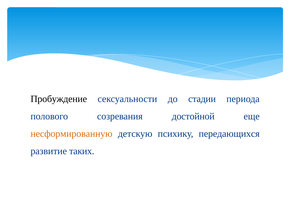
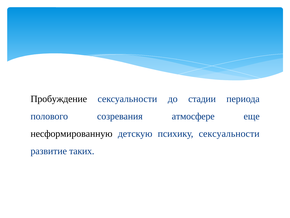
достойной: достойной -> атмосфере (193, 116)
несформированную colour: orange -> black (72, 133)
психику передающихся: передающихся -> сексуальности (229, 133)
